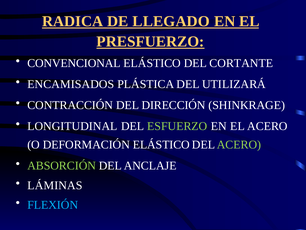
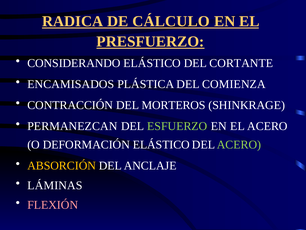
LLEGADO: LLEGADO -> CÁLCULO (171, 21)
CONVENCIONAL: CONVENCIONAL -> CONSIDERANDO (74, 63)
UTILIZARÁ: UTILIZARÁ -> COMIENZA (234, 84)
DIRECCIÓN: DIRECCIÓN -> MORTEROS (174, 105)
LONGITUDINAL: LONGITUDINAL -> PERMANEZCAN (72, 126)
ABSORCIÓN colour: light green -> yellow (62, 165)
FLEXIÓN colour: light blue -> pink (53, 204)
